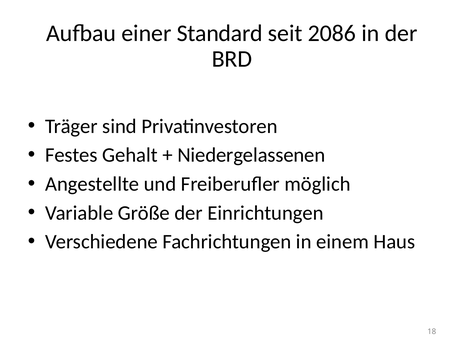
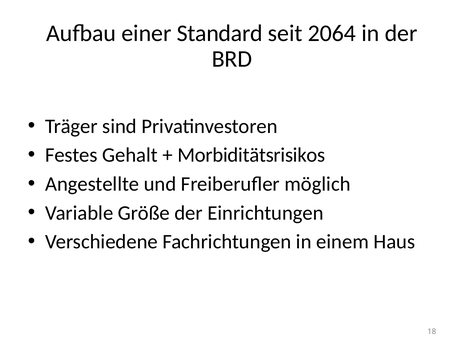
2086: 2086 -> 2064 (332, 33)
Niedergelassenen: Niedergelassenen -> Morbiditätsrisikos (251, 155)
